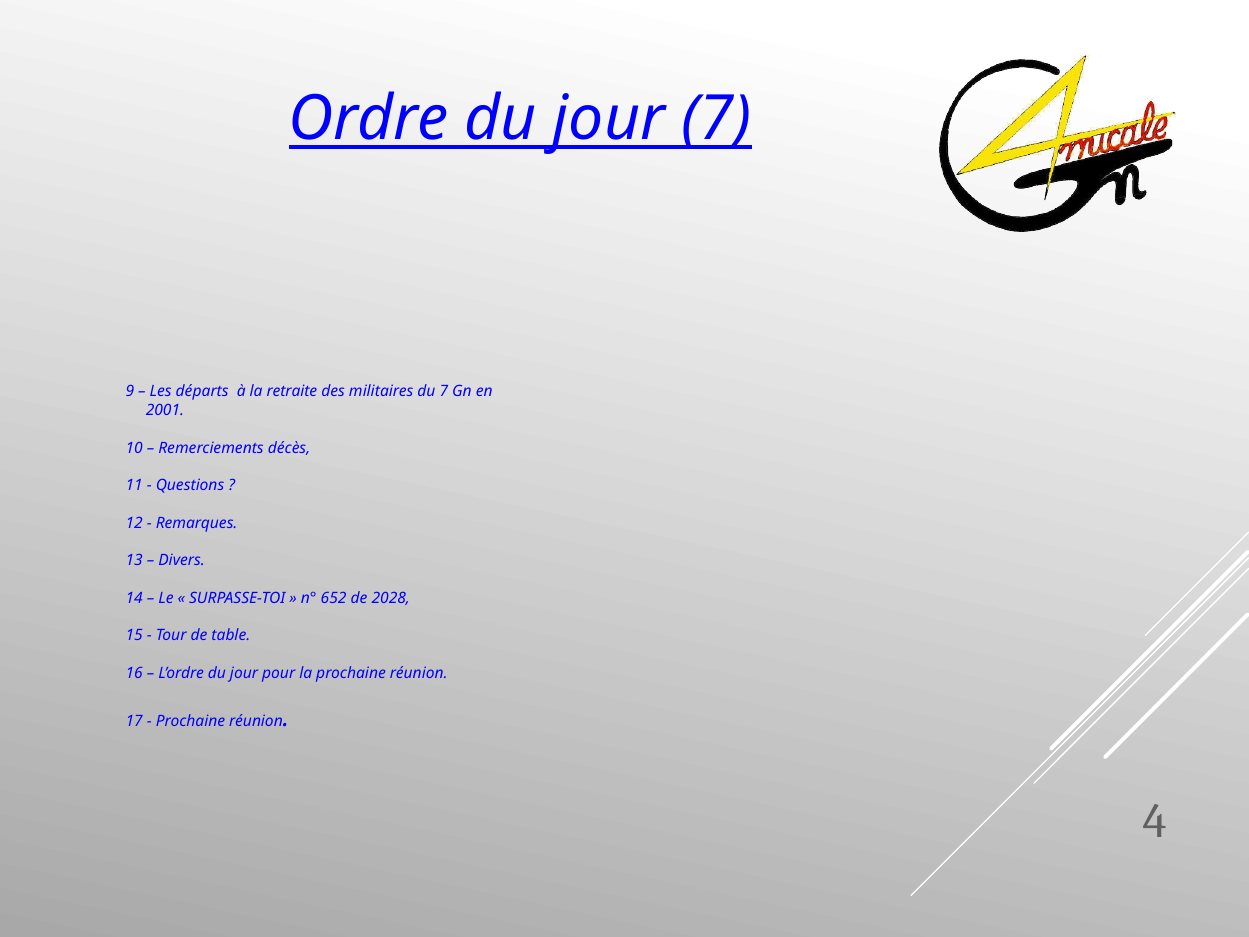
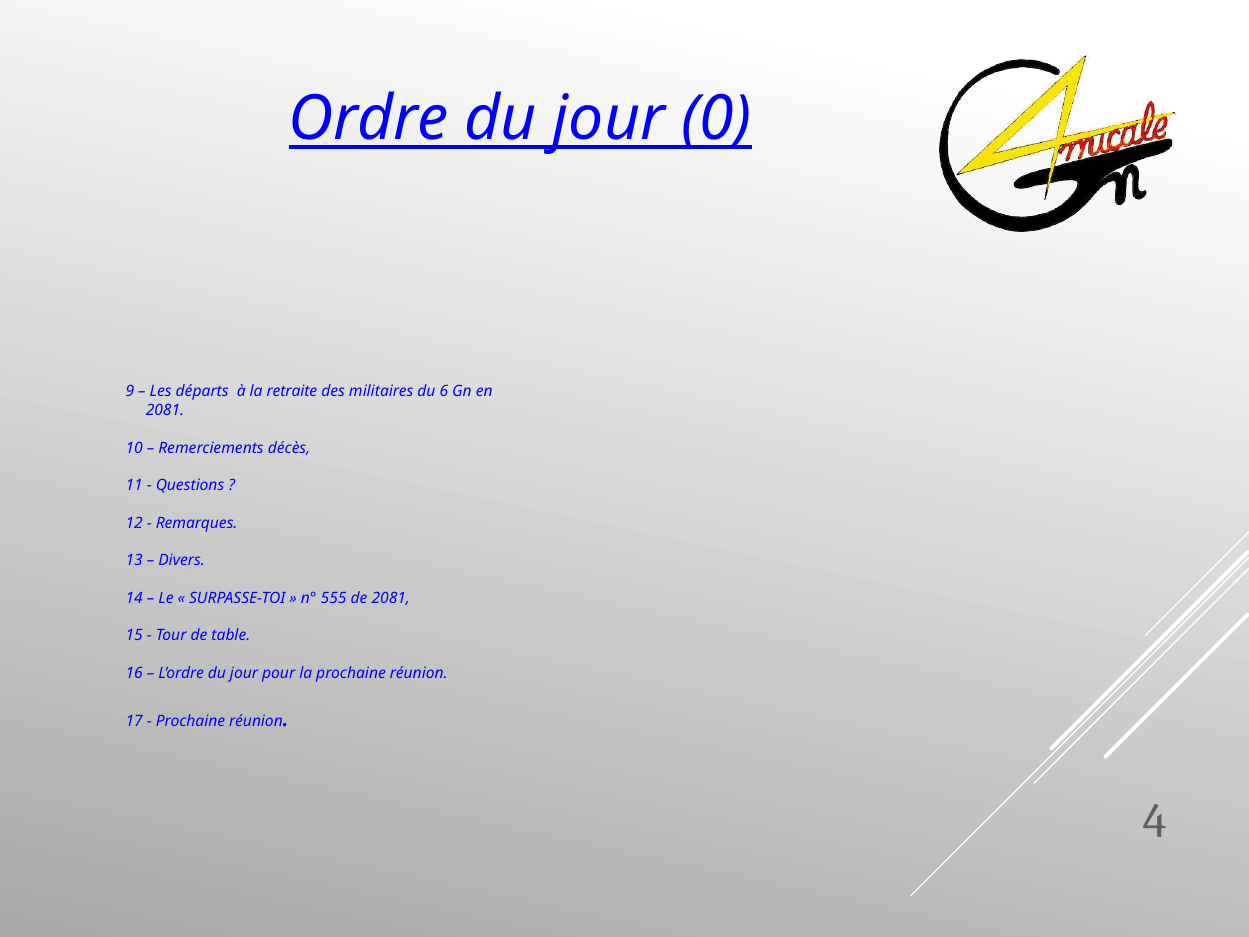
jour 7: 7 -> 0 (717, 119)
du 7: 7 -> 6 (444, 391)
2001: 2001 -> 2081 (165, 410)
652: 652 -> 555 (334, 598)
de 2028: 2028 -> 2081 (391, 598)
